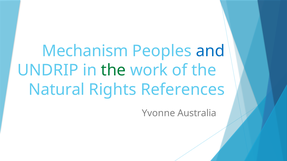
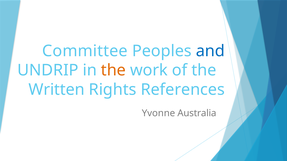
Mechanism: Mechanism -> Committee (85, 51)
the colour: green -> orange (113, 70)
Natural: Natural -> Written (57, 90)
